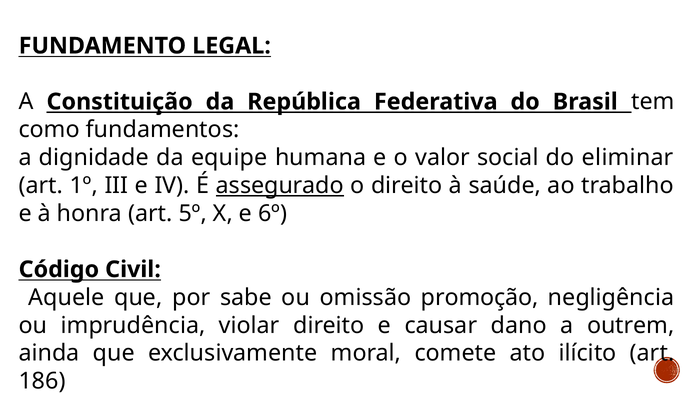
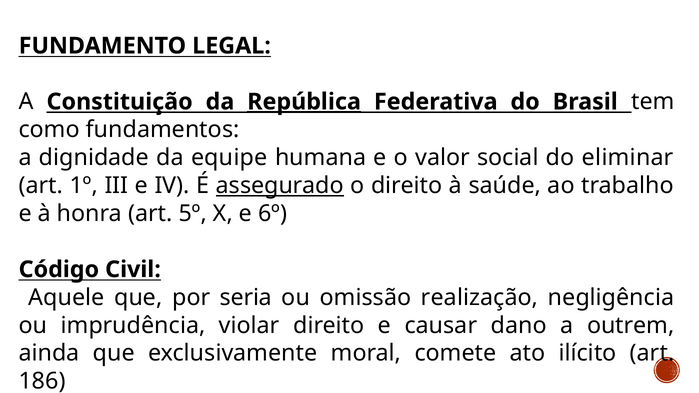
República underline: none -> present (304, 102)
sabe: sabe -> seria (246, 298)
promoção: promoção -> realização (480, 298)
